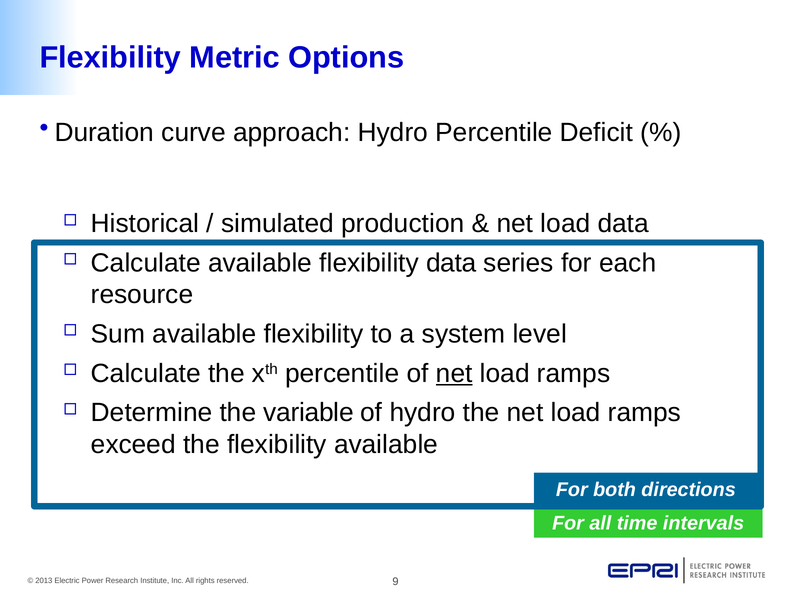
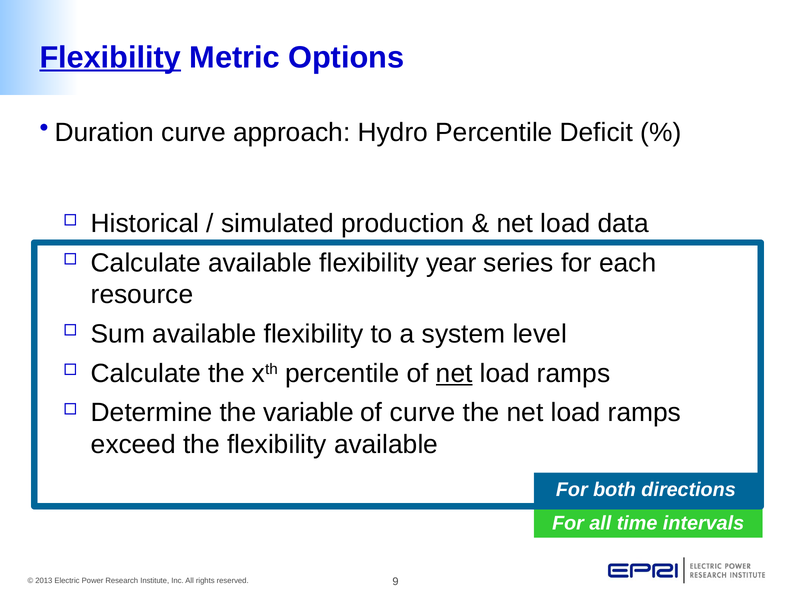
Flexibility underline: none -> present (110, 57)
flexibility data: data -> year (451, 263)
of hydro: hydro -> curve (422, 413)
